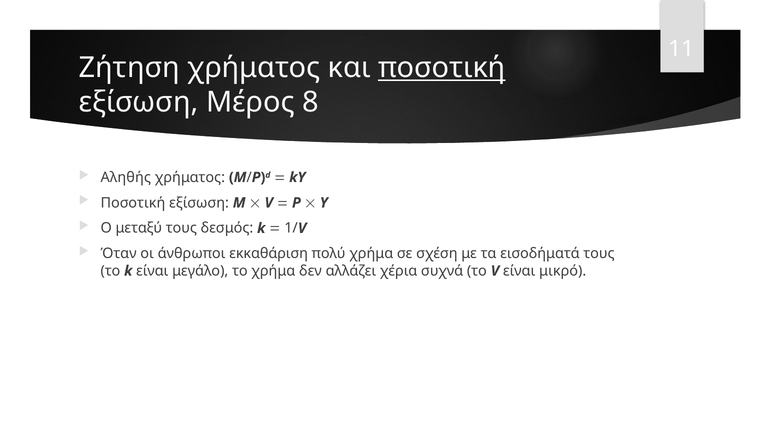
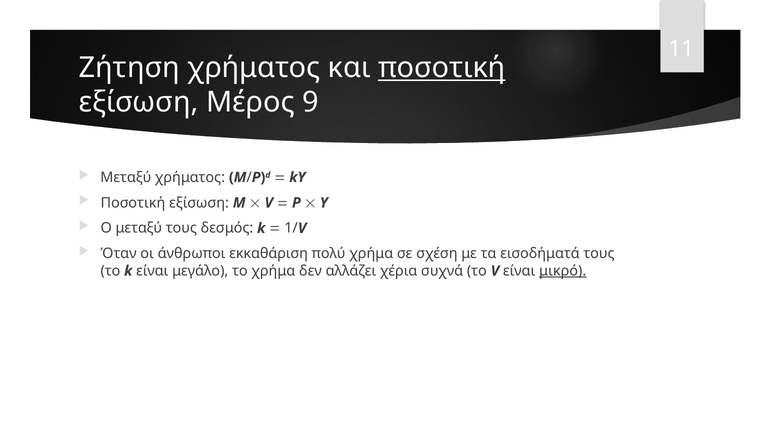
8: 8 -> 9 (311, 102)
Αληθής: Αληθής -> Μεταξύ (126, 177)
μικρό underline: none -> present (563, 271)
